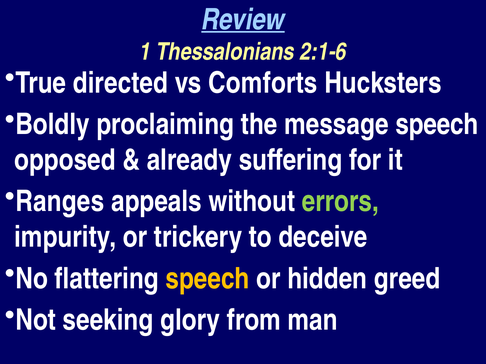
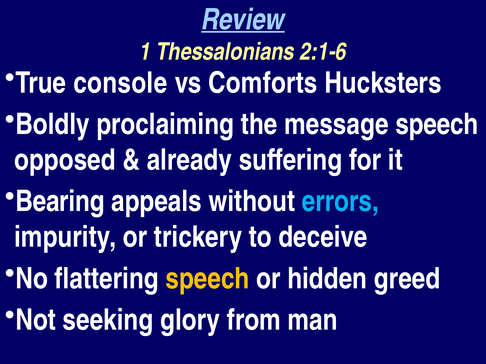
directed: directed -> console (120, 83)
Ranges: Ranges -> Bearing (60, 202)
errors colour: light green -> light blue (340, 202)
